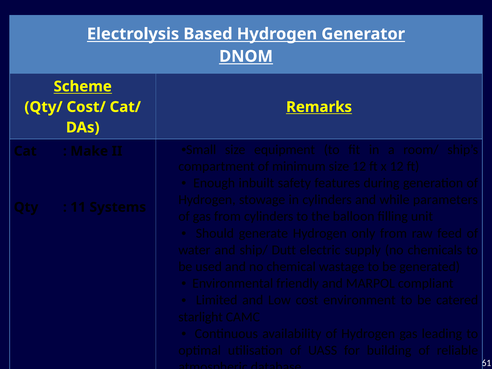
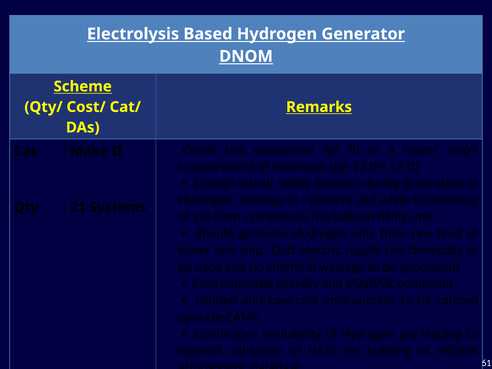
parameters: parameters -> functioning (445, 200)
11: 11 -> 21 (78, 207)
starlight: starlight -> operate (200, 317)
